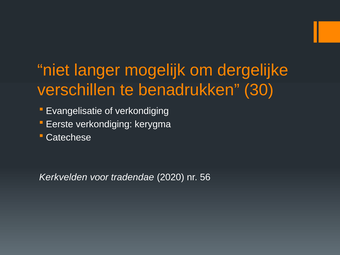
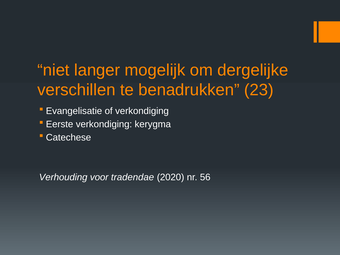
30: 30 -> 23 (259, 90)
Kerkvelden: Kerkvelden -> Verhouding (63, 177)
